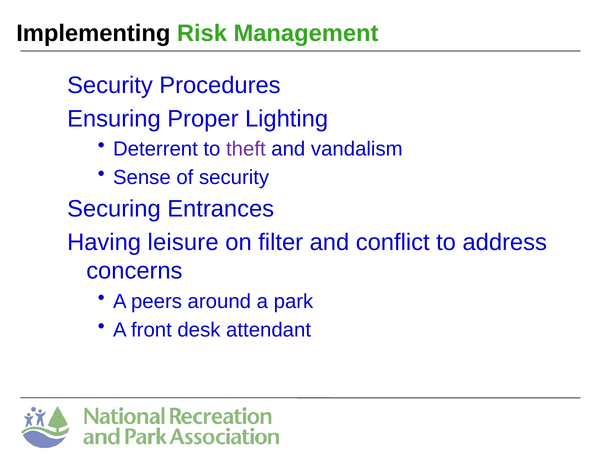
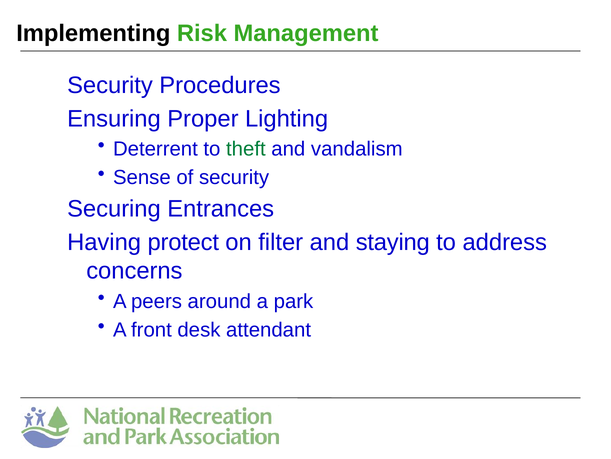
theft colour: purple -> green (246, 149)
leisure: leisure -> protect (183, 242)
conflict: conflict -> staying (393, 242)
